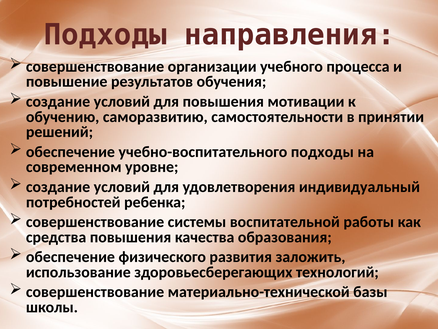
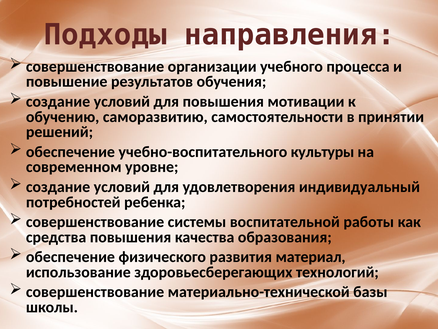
учебно-воспитательного подходы: подходы -> культуры (322, 152)
заложить: заложить -> материал (311, 257)
